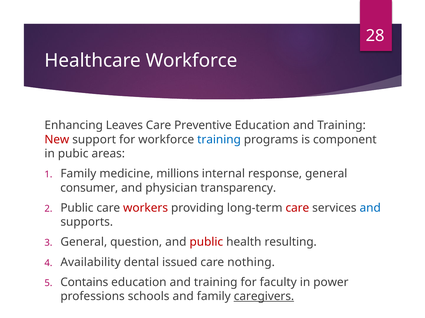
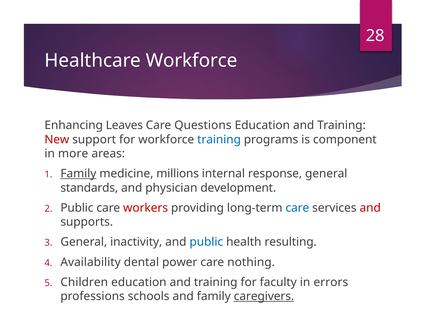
Preventive: Preventive -> Questions (203, 126)
pubic: pubic -> more (73, 154)
Family underline: none -> present (78, 174)
consumer: consumer -> standards (89, 188)
transparency: transparency -> development (238, 188)
care colour: red -> blue (297, 208)
and colour: blue -> red (370, 208)
question: question -> inactivity (136, 243)
public colour: red -> blue (206, 243)
issued: issued -> power (180, 263)
Contains: Contains -> Children (84, 283)
power: power -> errors (331, 283)
